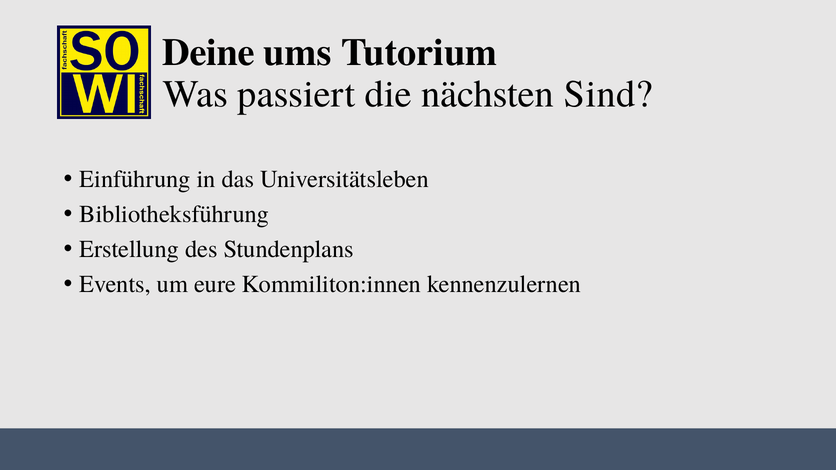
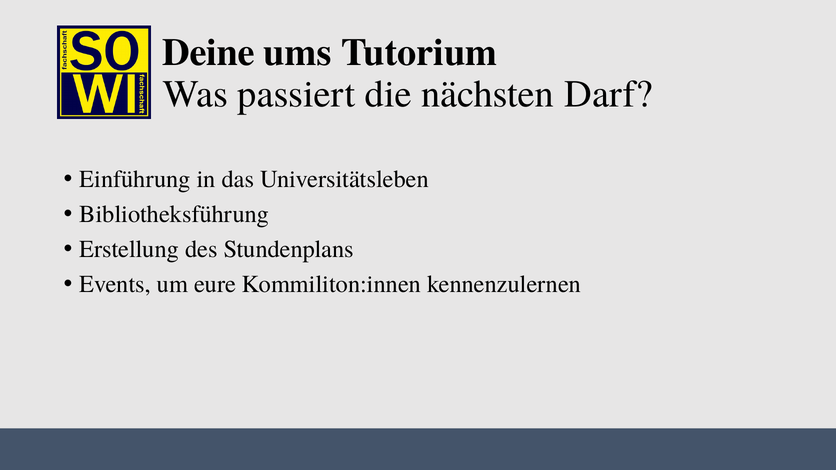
Sind: Sind -> Darf (608, 94)
